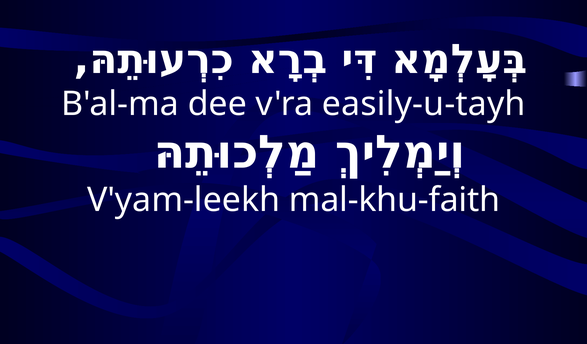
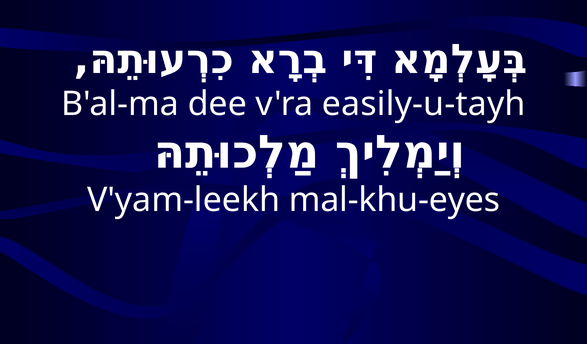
mal-khu-faith: mal-khu-faith -> mal-khu-eyes (394, 200)
